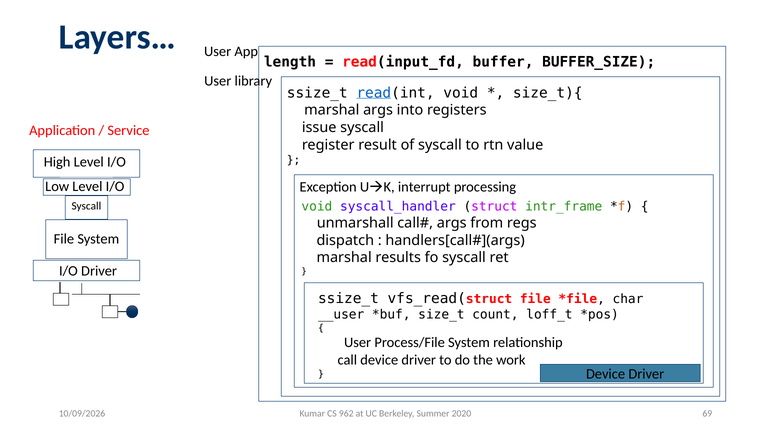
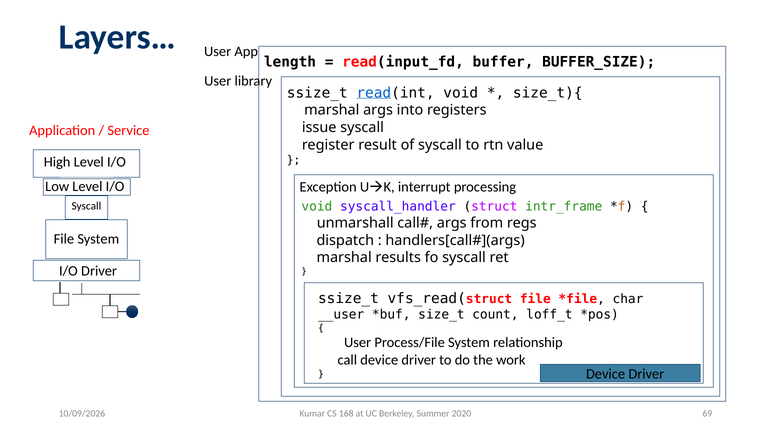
962: 962 -> 168 (346, 414)
